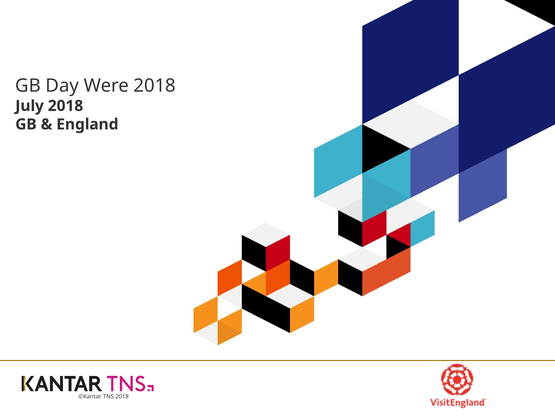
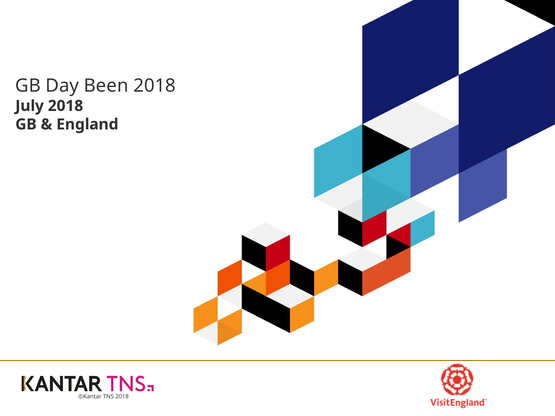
Were: Were -> Been (106, 86)
